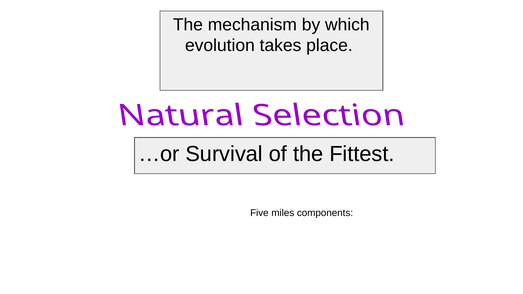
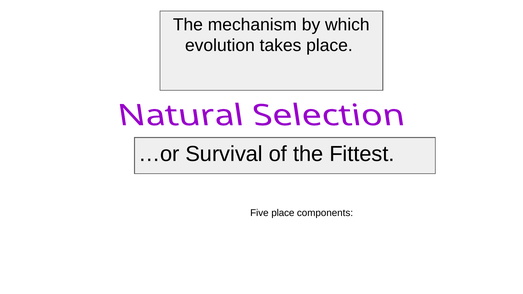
Five miles: miles -> place (283, 213)
